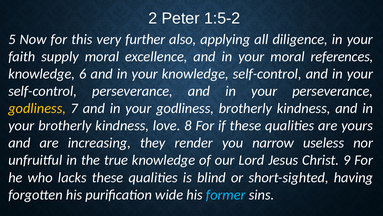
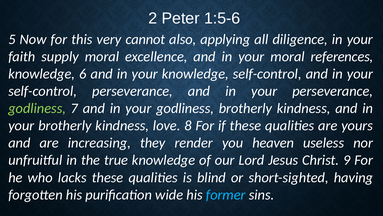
1:5-2: 1:5-2 -> 1:5-6 (222, 18)
further: further -> cannot (145, 39)
godliness colour: yellow -> light green (37, 108)
narrow: narrow -> heaven (273, 143)
